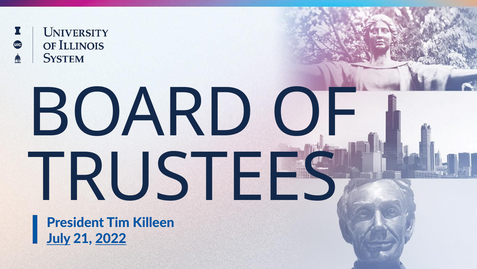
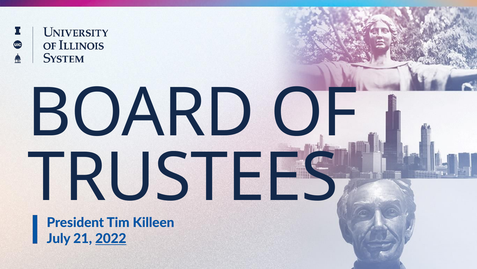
July underline: present -> none (59, 238)
